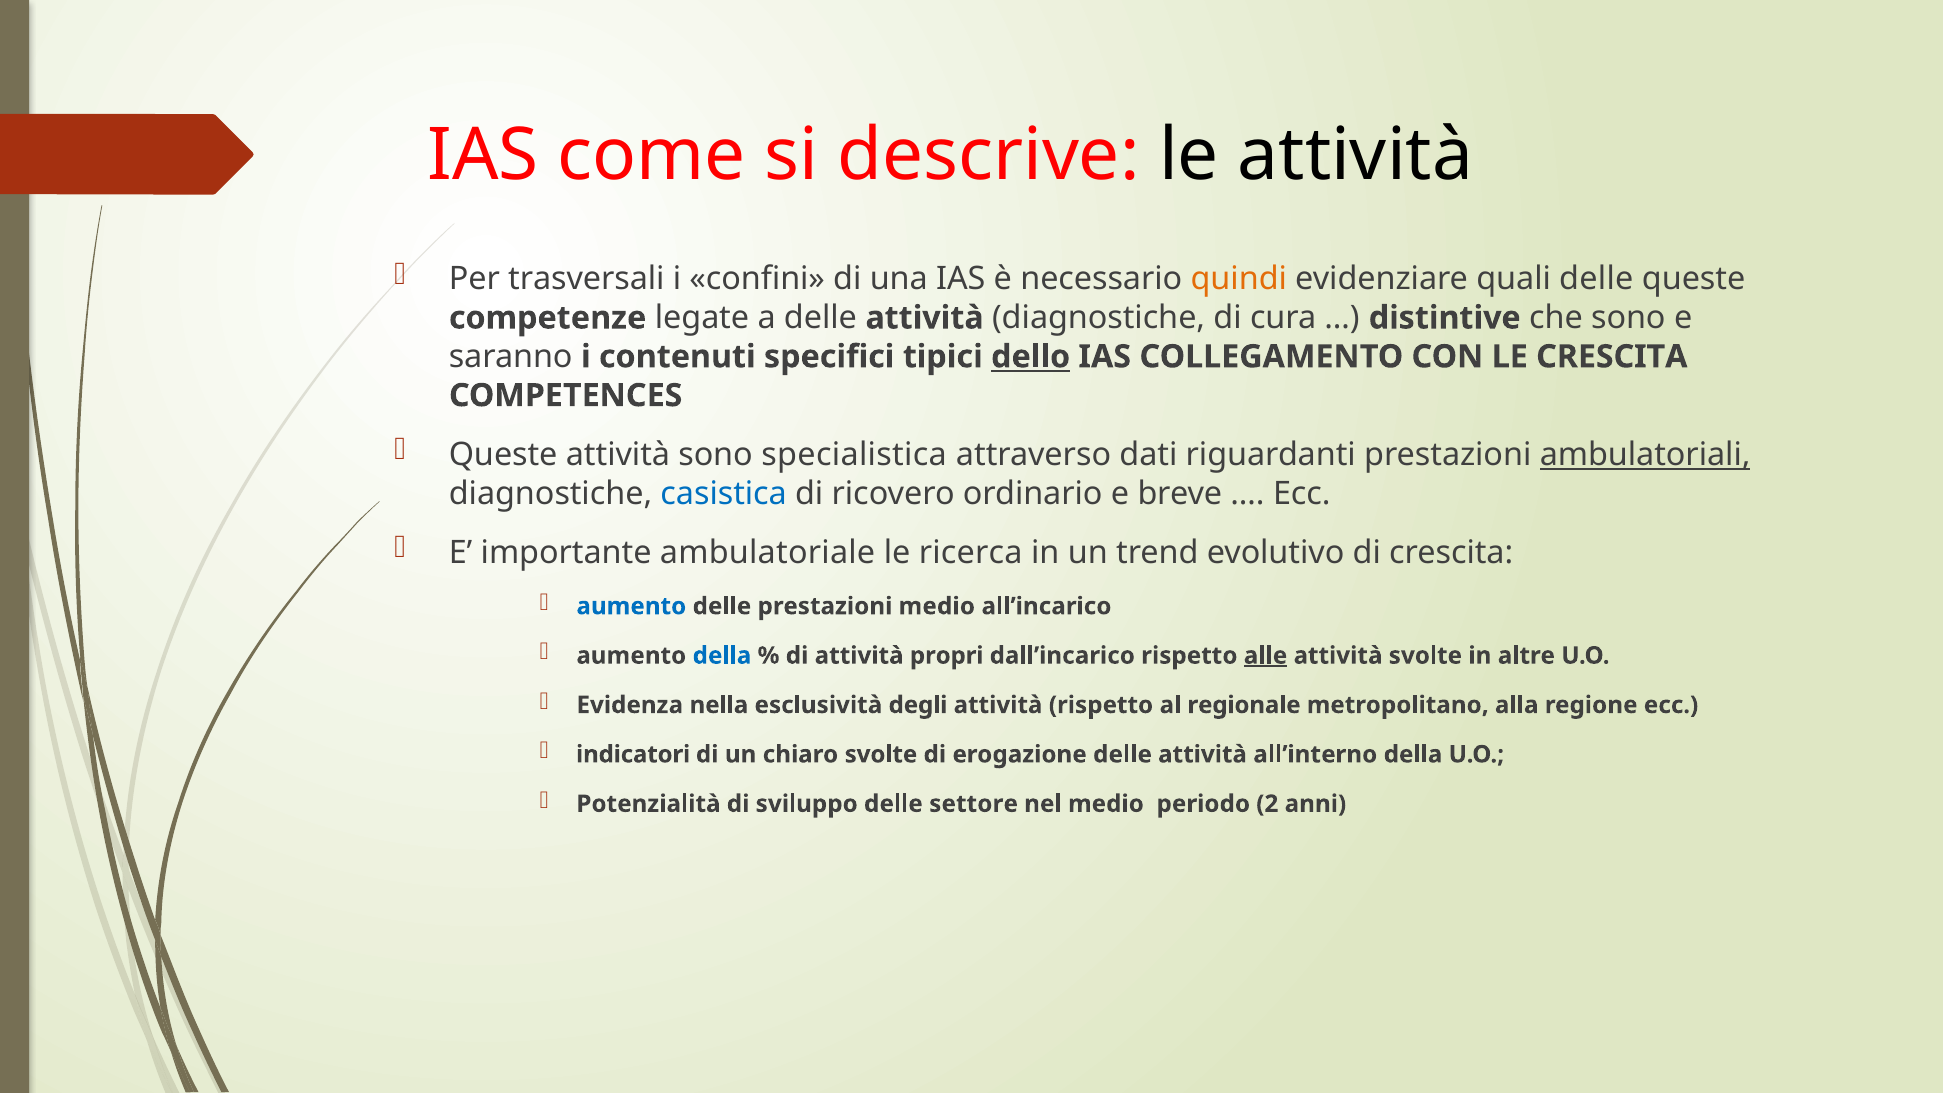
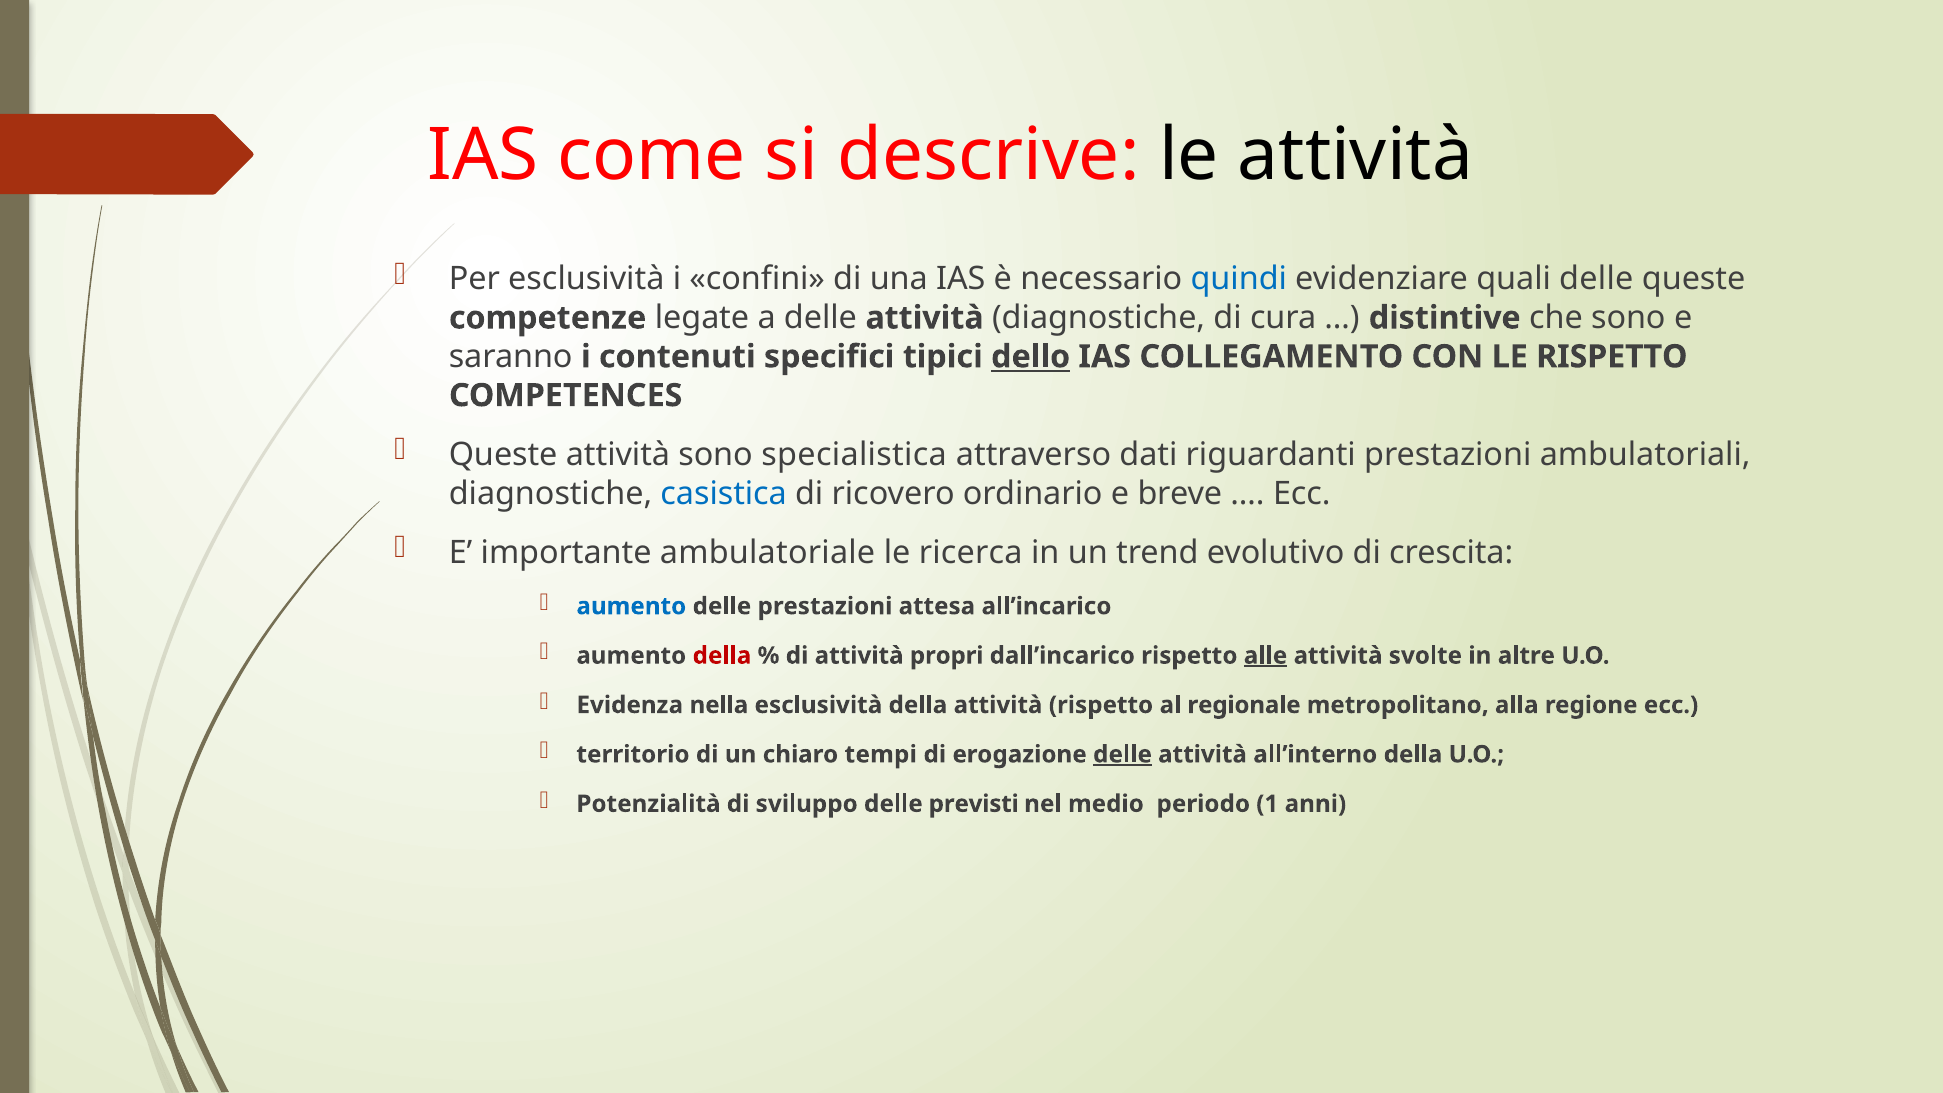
Per trasversali: trasversali -> esclusività (586, 279)
quindi colour: orange -> blue (1239, 279)
LE CRESCITA: CRESCITA -> RISPETTO (1612, 357)
ambulatoriali underline: present -> none (1645, 455)
prestazioni medio: medio -> attesa (937, 606)
della colour: blue -> red (722, 656)
esclusività degli: degli -> della (918, 705)
indicatori: indicatori -> territorio (633, 754)
chiaro svolte: svolte -> tempi (881, 754)
delle underline: none -> present (1122, 754)
settore: settore -> previsti (974, 804)
2: 2 -> 1 (1267, 804)
